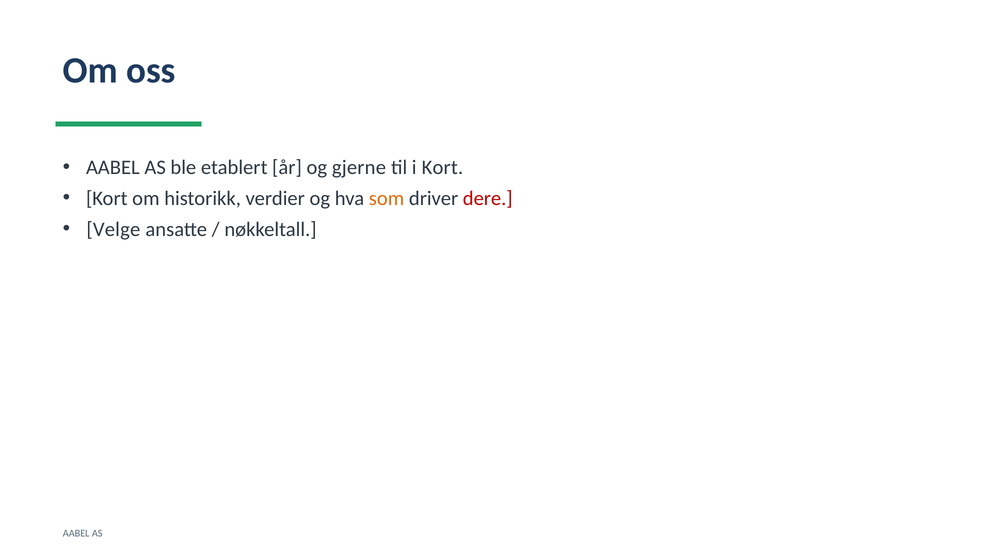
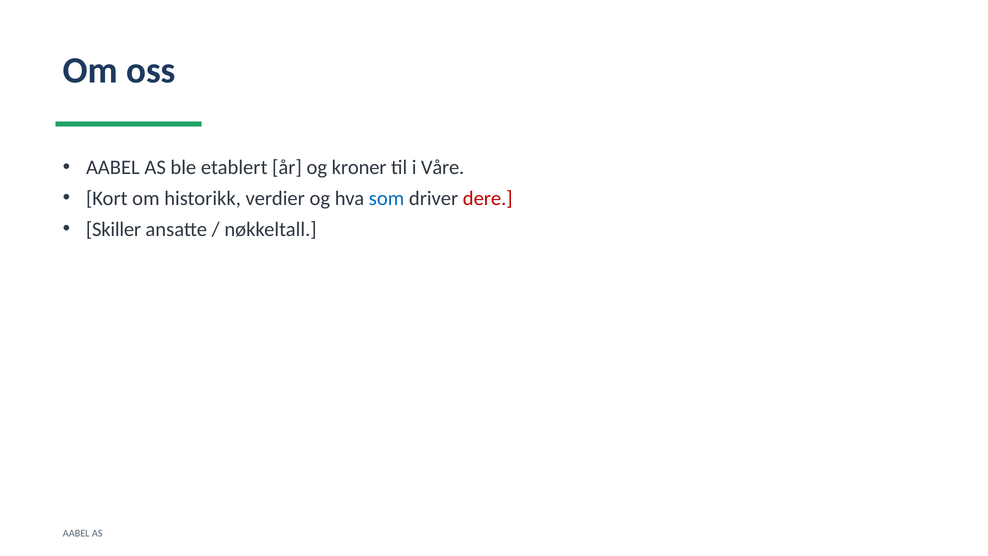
gjerne: gjerne -> kroner (359, 167)
i Kort: Kort -> Våre (443, 167)
som colour: orange -> blue (387, 198)
Velge: Velge -> Skiller (114, 229)
